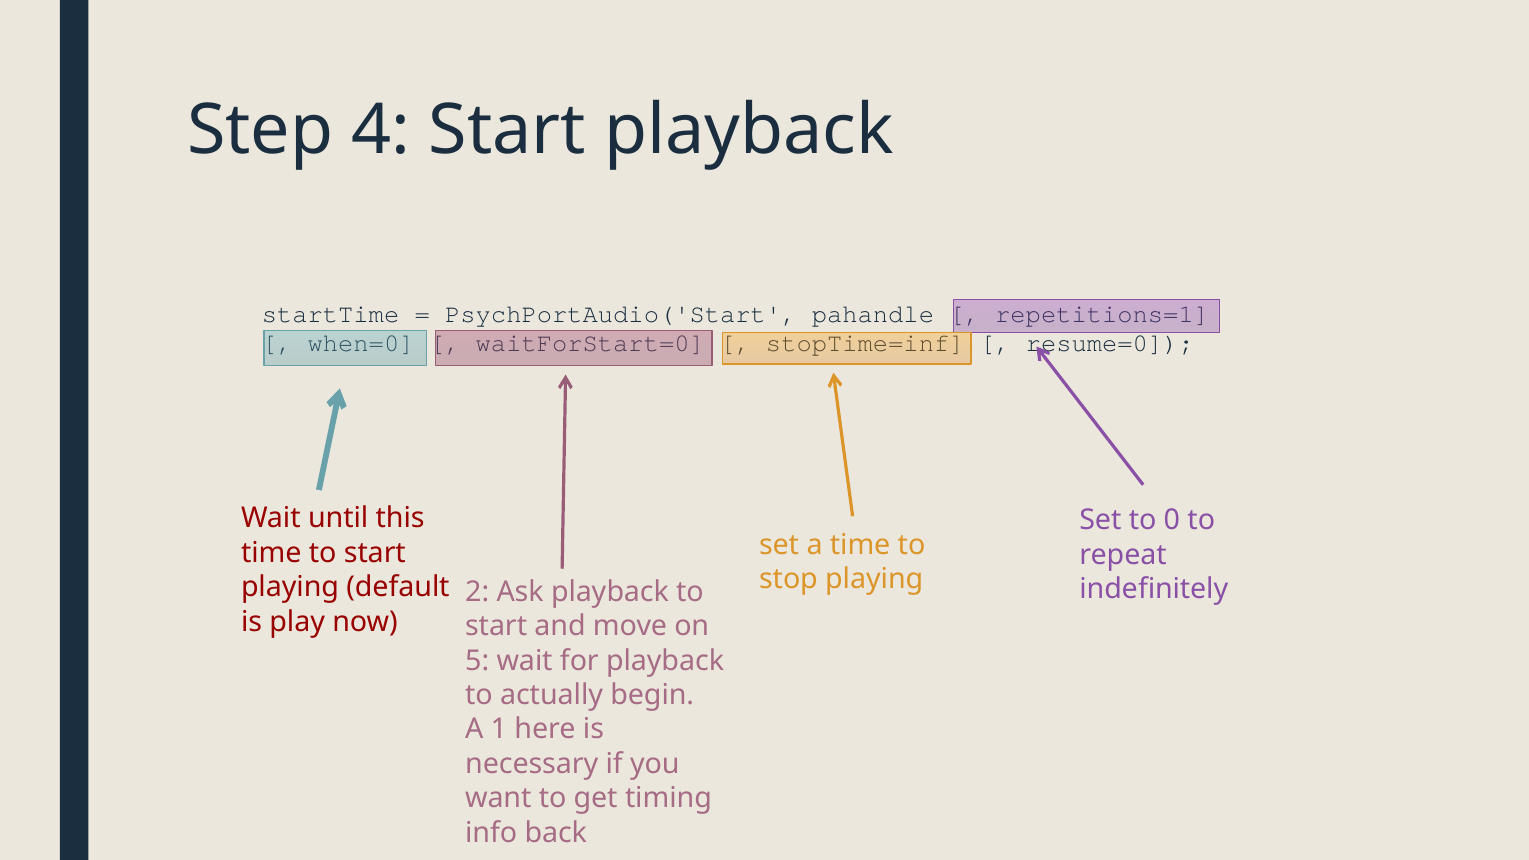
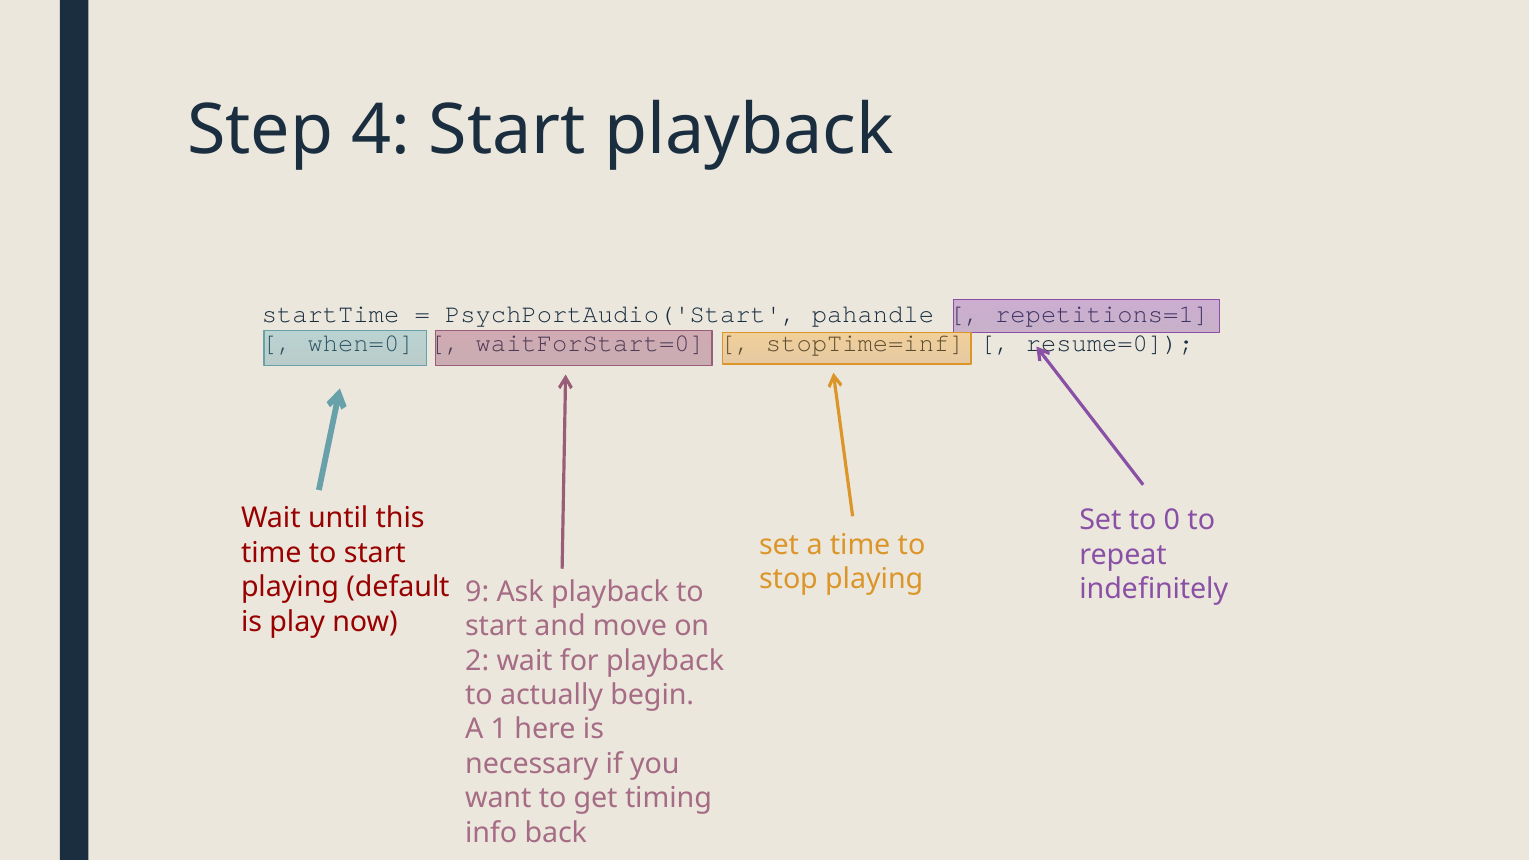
2: 2 -> 9 (477, 592)
5: 5 -> 2 (477, 661)
